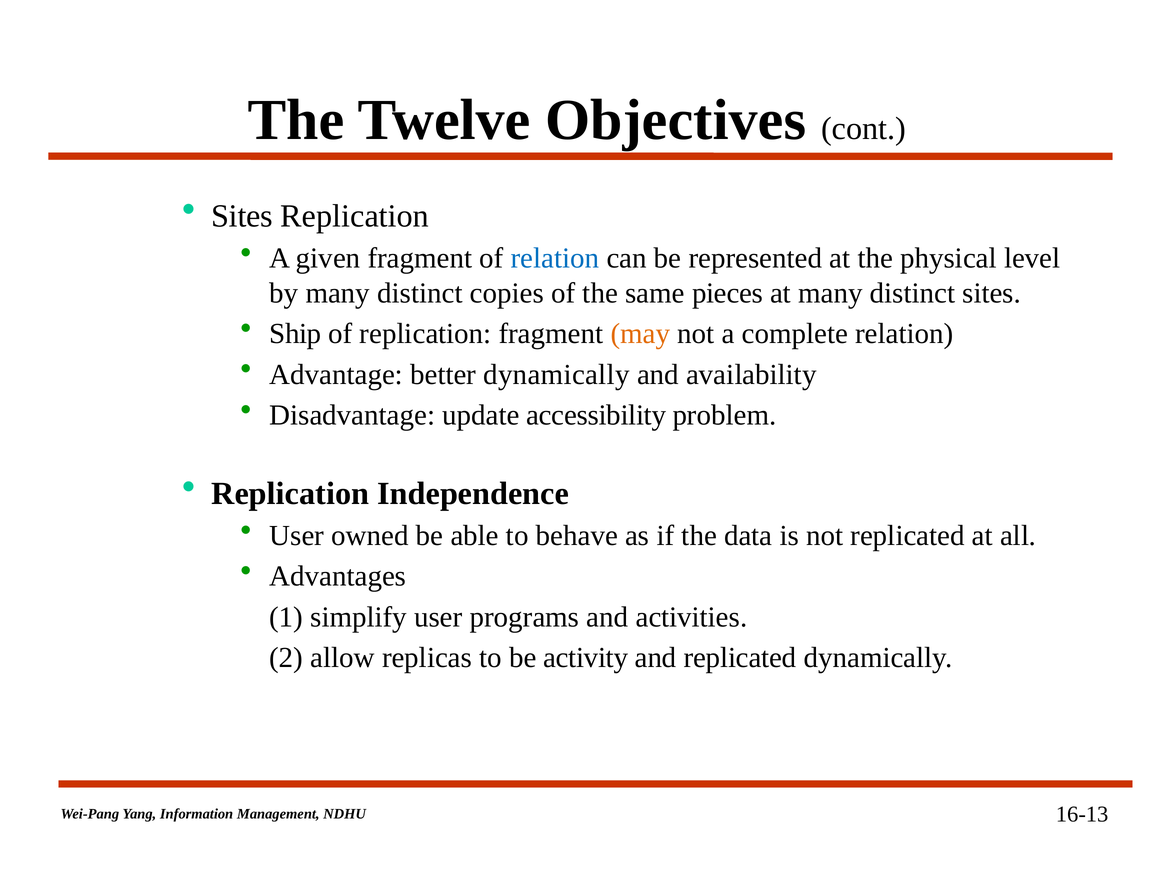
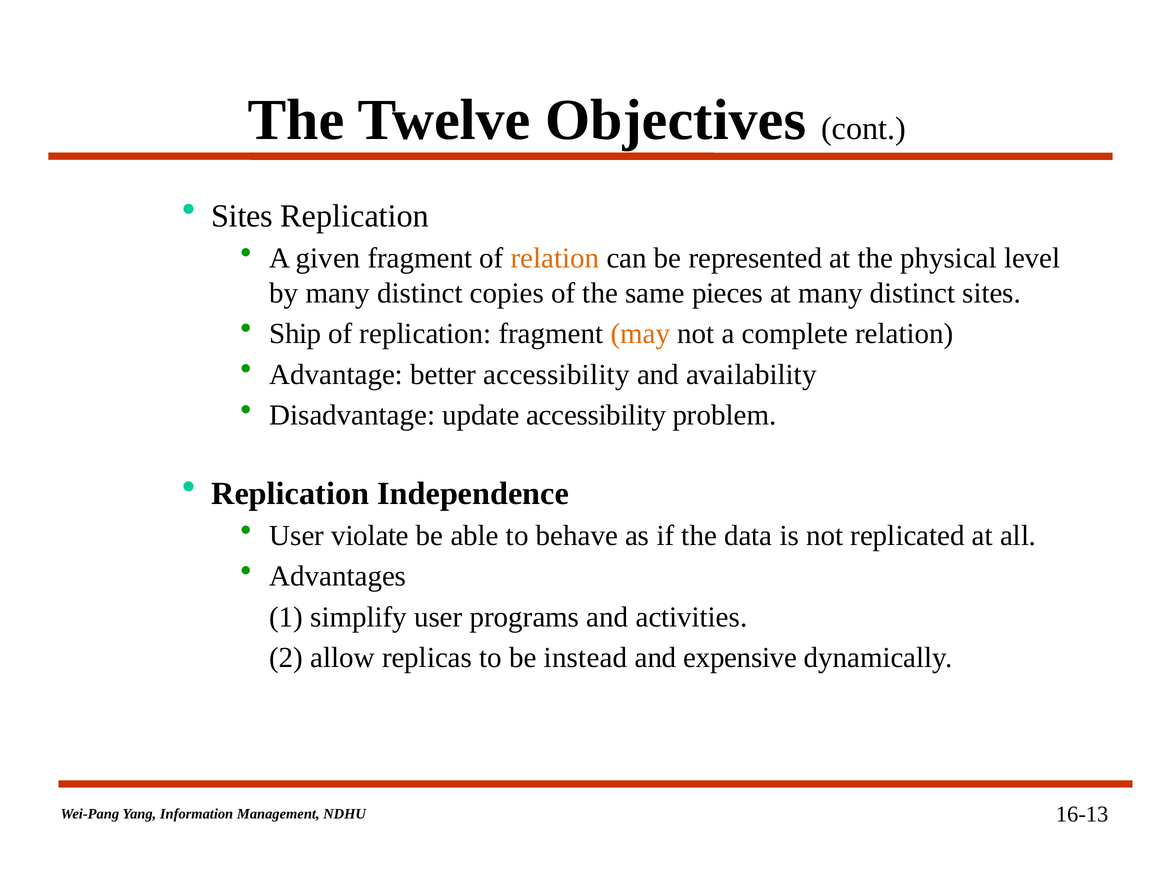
relation colour: blue -> orange (555, 258)
better dynamically: dynamically -> accessibility (556, 374)
owned: owned -> violate (370, 536)
activity: activity -> instead (585, 657)
and replicated: replicated -> expensive (740, 657)
